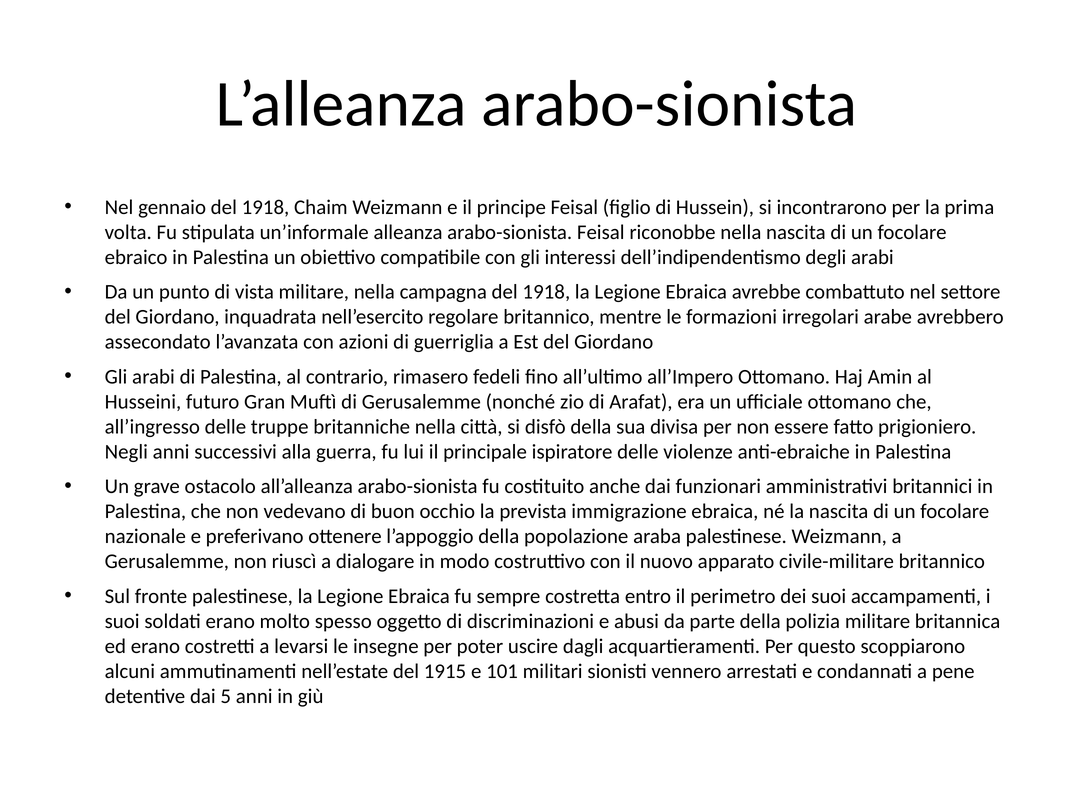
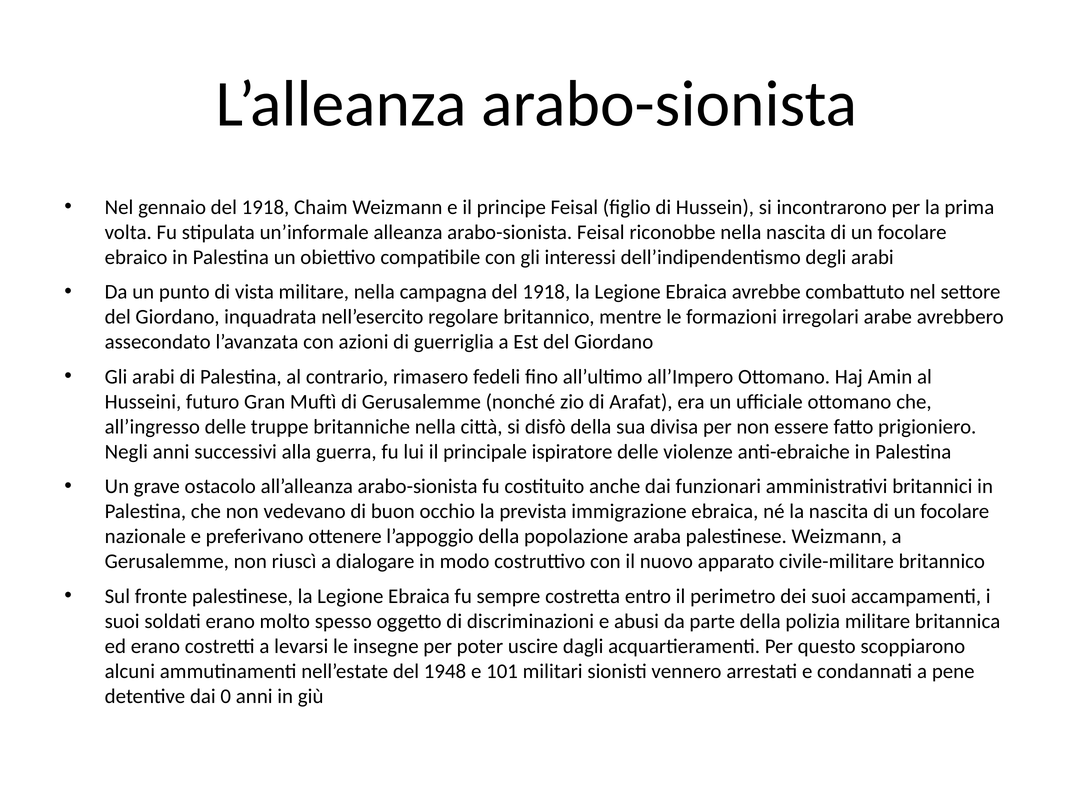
1915: 1915 -> 1948 (445, 672)
5: 5 -> 0 (226, 697)
